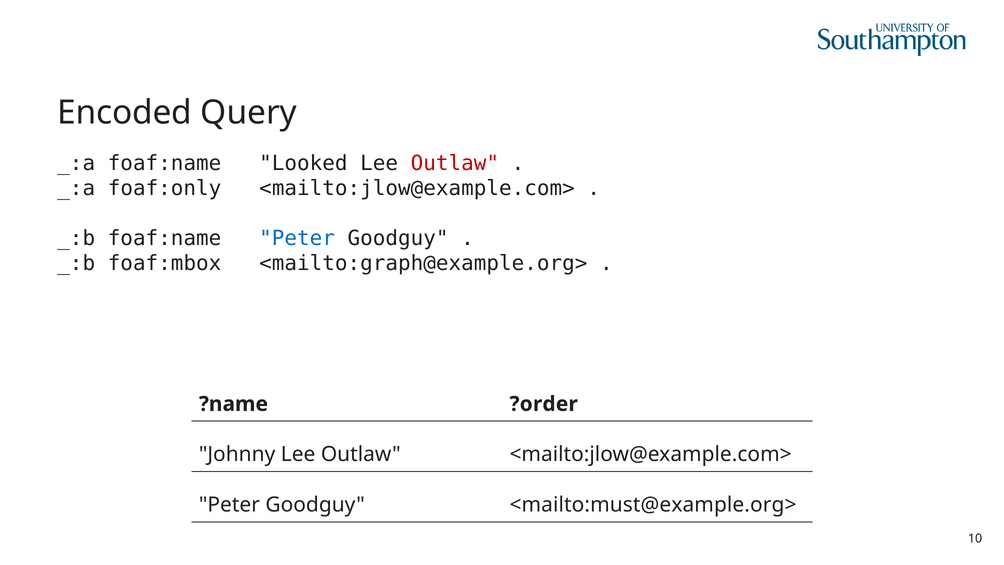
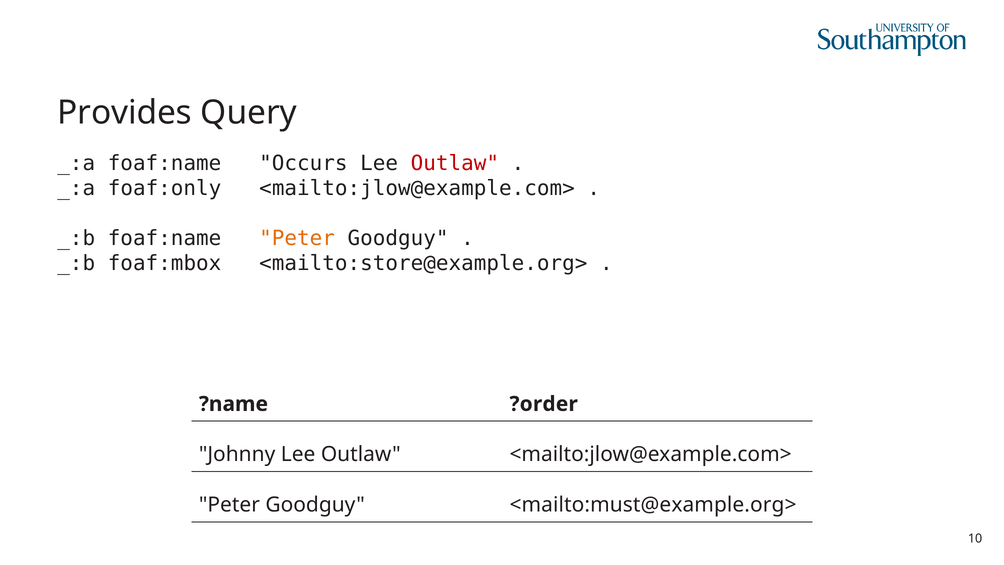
Encoded: Encoded -> Provides (125, 113)
Looked: Looked -> Occurs (303, 163)
Peter colour: blue -> orange (297, 238)
<mailto:graph@example.org>: <mailto:graph@example.org> -> <mailto:store@example.org> (423, 263)
